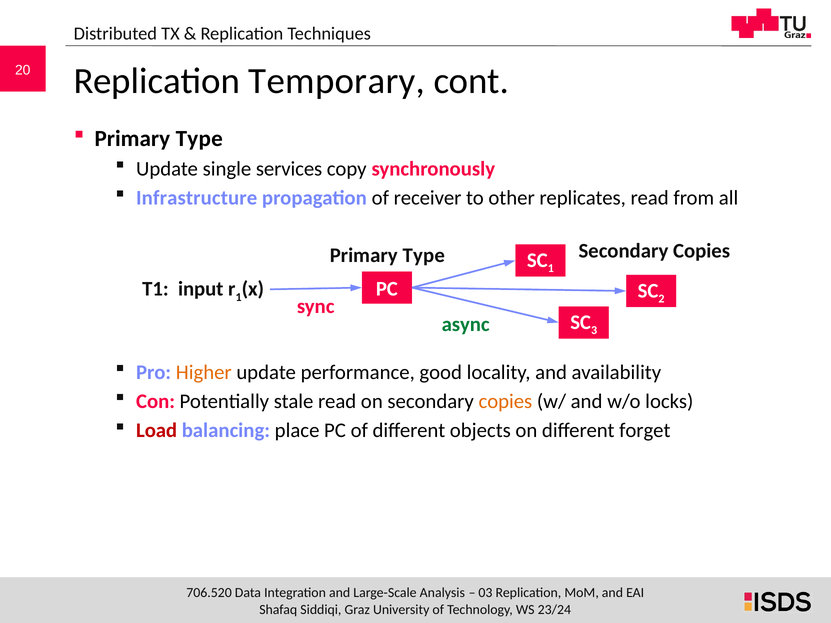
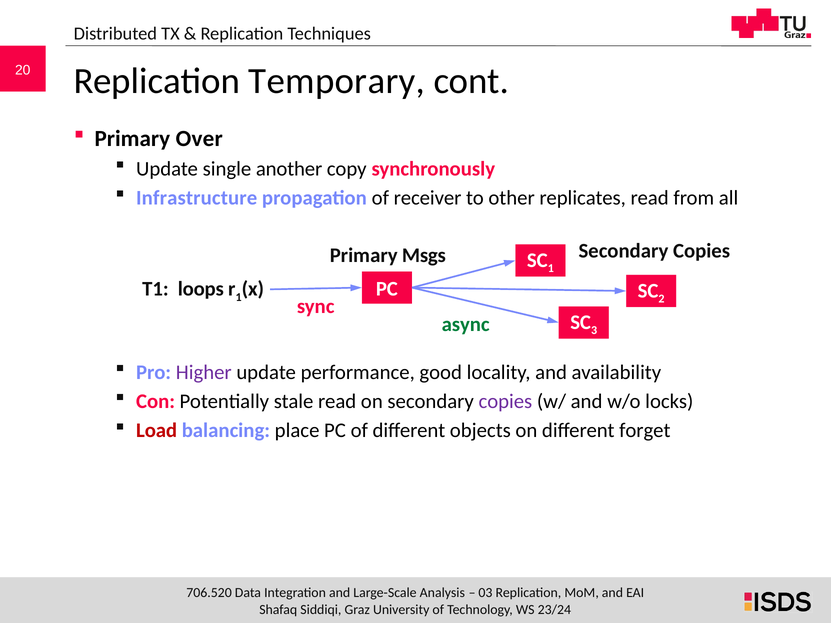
Type: Type -> Over (199, 139)
services: services -> another (289, 169)
Type: Type -> Msgs (424, 255)
input: input -> loops (201, 289)
Higher colour: orange -> purple (204, 373)
copies colour: orange -> purple (505, 402)
